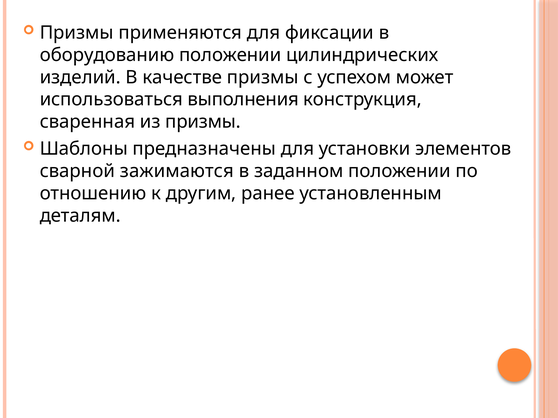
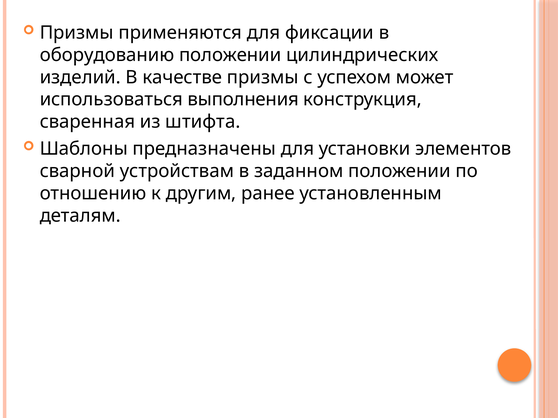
из призмы: призмы -> штифта (203, 122)
зажимаются: зажимаются -> устройствам (177, 171)
